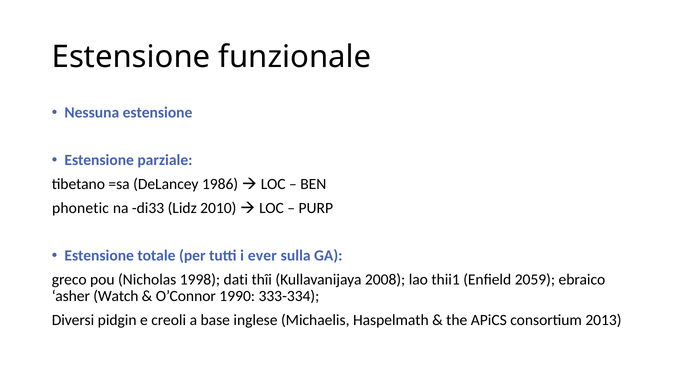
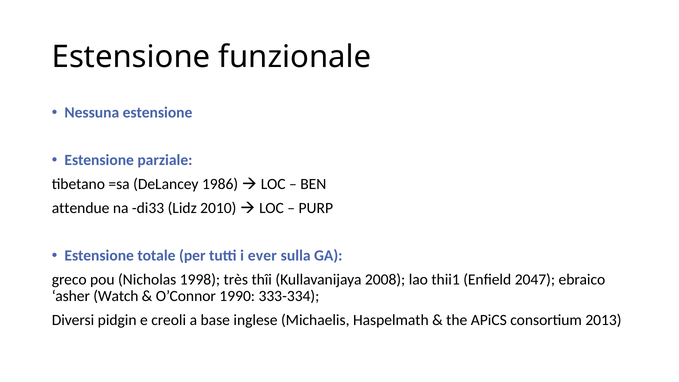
phonetic: phonetic -> attendue (81, 208)
dati: dati -> très (236, 280)
2059: 2059 -> 2047 (535, 280)
